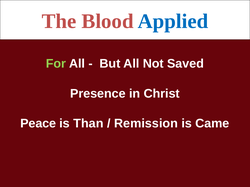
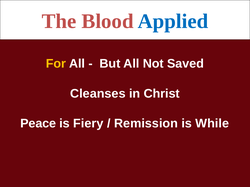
For colour: light green -> yellow (56, 64)
Presence: Presence -> Cleanses (98, 94)
Than: Than -> Fiery (88, 124)
Came: Came -> While (212, 124)
